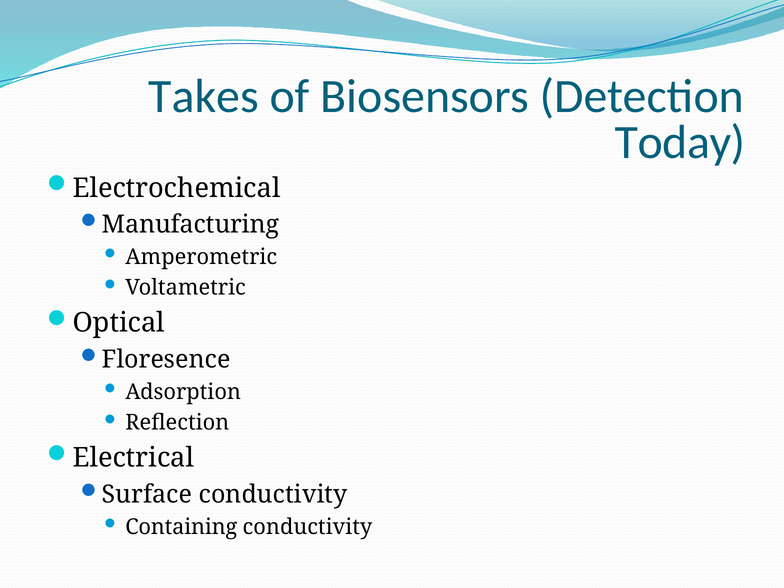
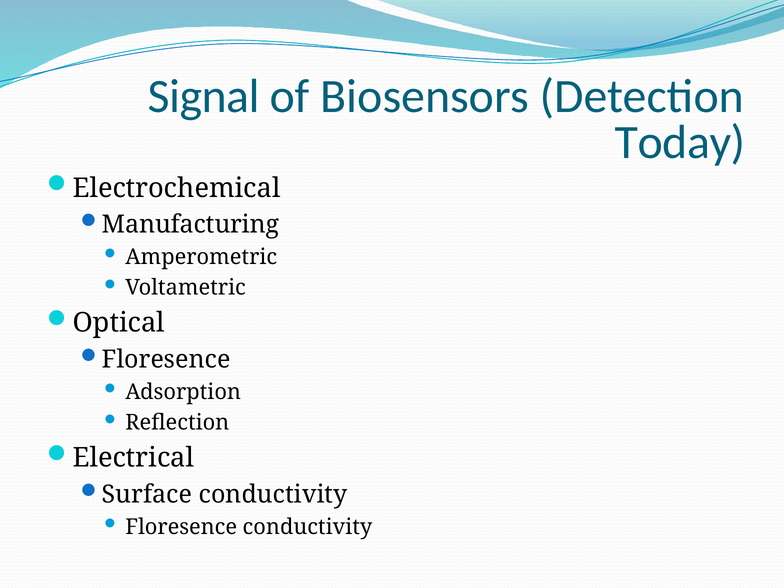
Takes: Takes -> Signal (204, 97)
Containing: Containing -> Floresence (181, 527)
